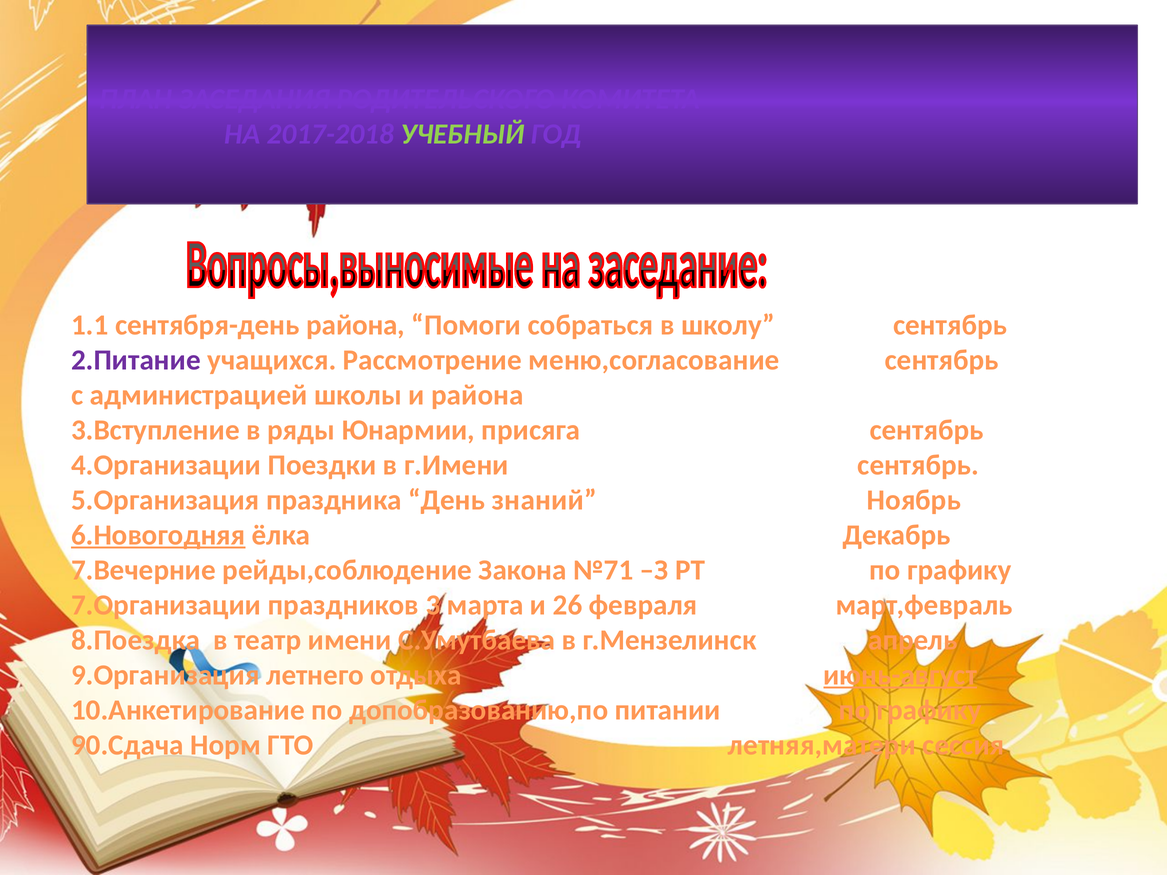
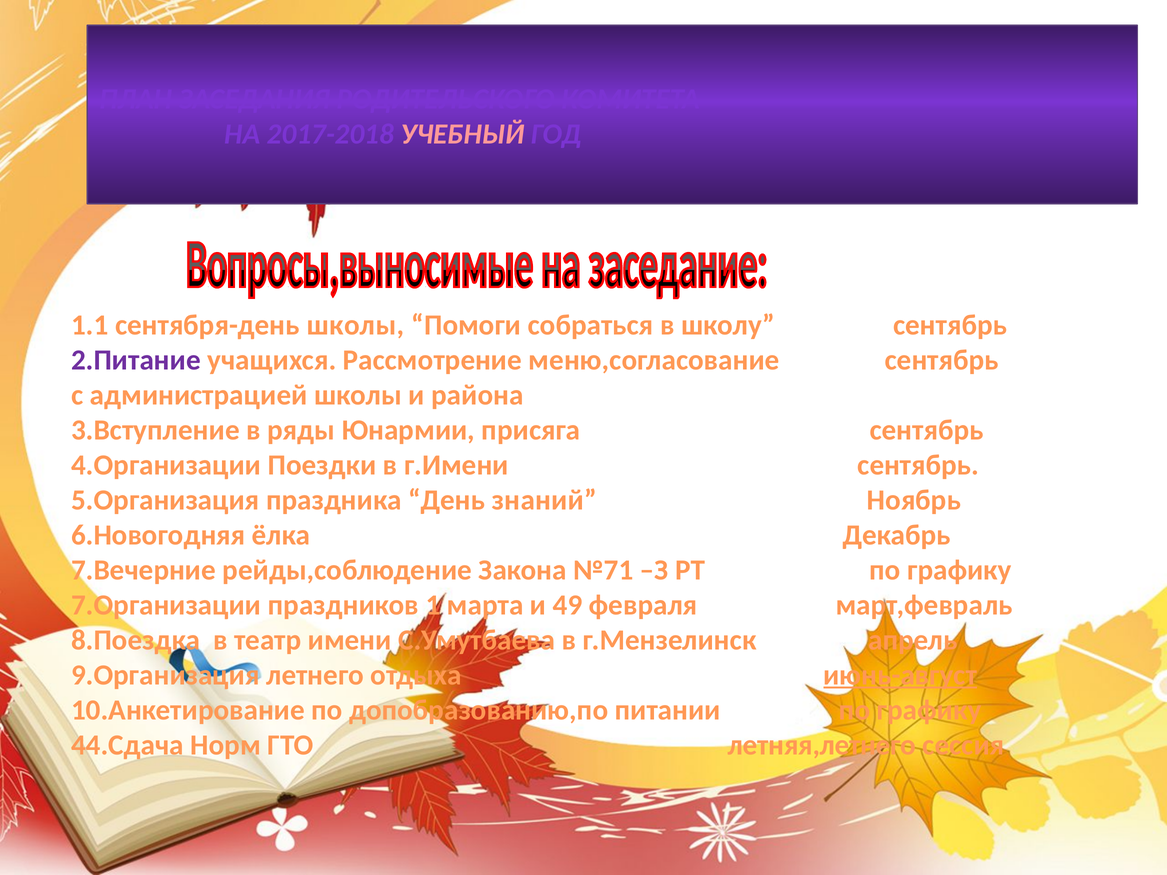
УЧЕБНЫЙ colour: light green -> pink (462, 134)
сентября-день района: района -> школы (355, 325)
6.Новогодняя underline: present -> none (158, 535)
3: 3 -> 1 (433, 605)
26: 26 -> 49 (568, 605)
90.Сдача: 90.Сдача -> 44.Сдача (127, 745)
летняя,матери: летняя,матери -> летняя,летнего (822, 745)
